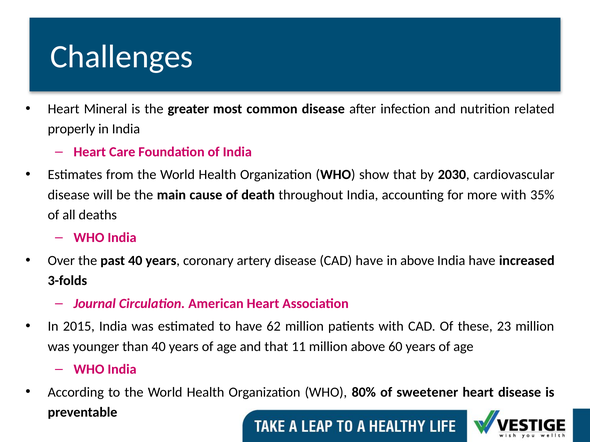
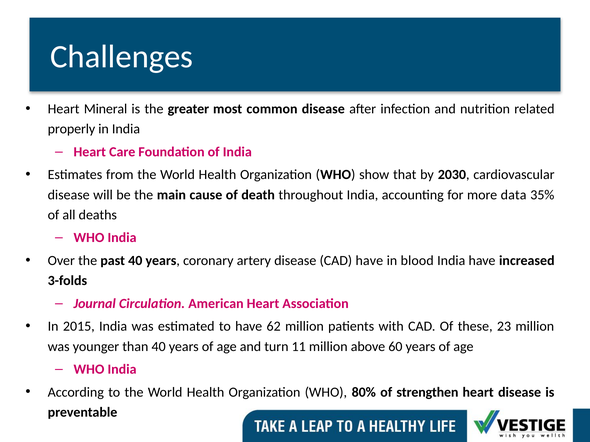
more with: with -> data (514, 195)
in above: above -> blood (417, 261)
and that: that -> turn (276, 347)
sweetener: sweetener -> strengthen (427, 393)
